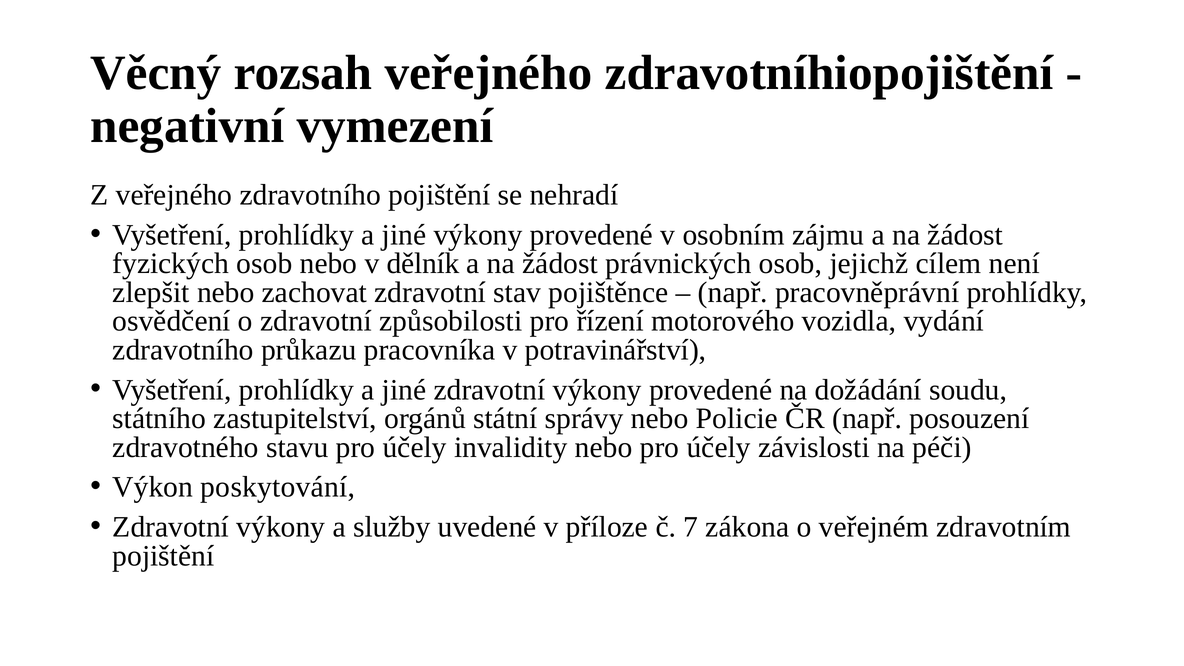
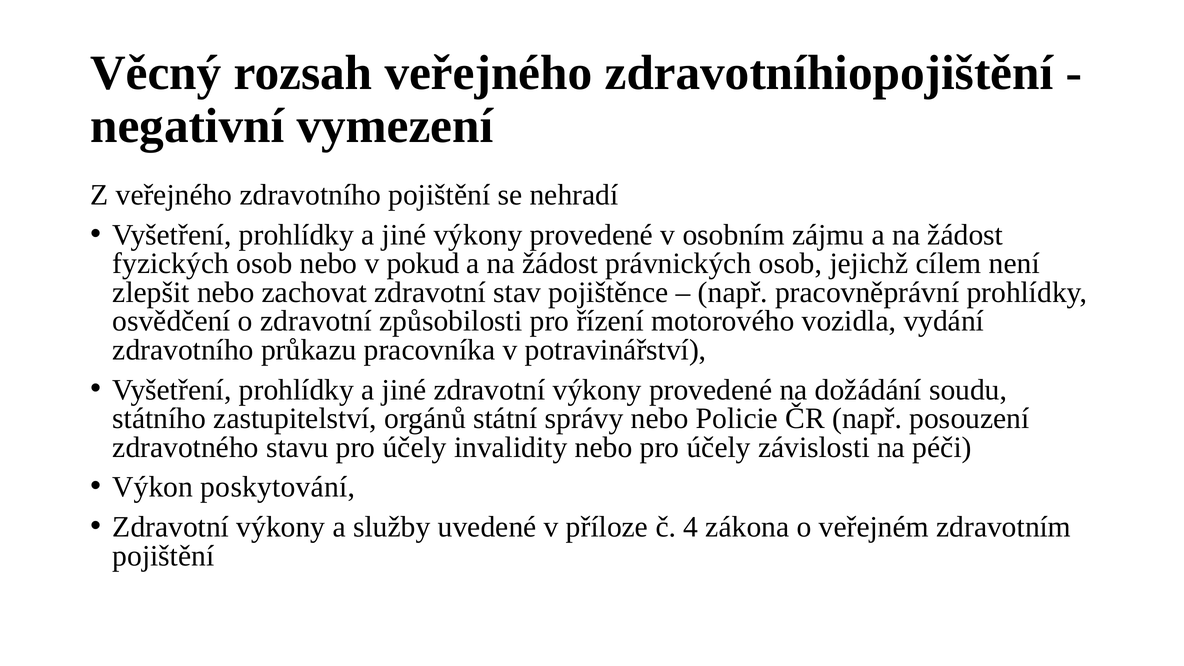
dělník: dělník -> pokud (423, 264)
7: 7 -> 4 (691, 527)
